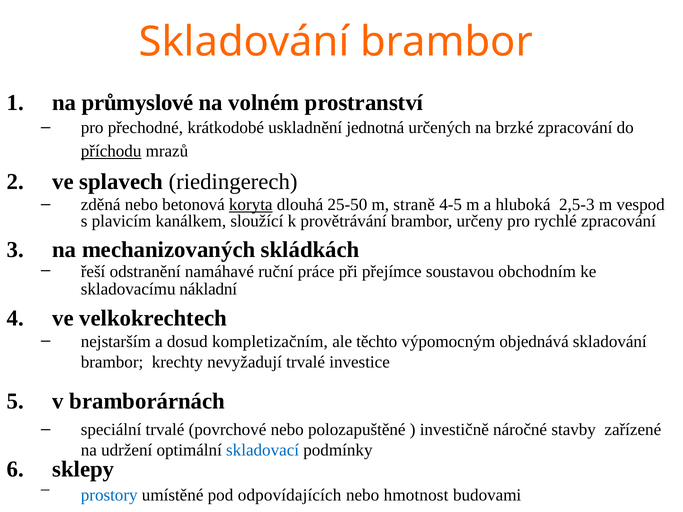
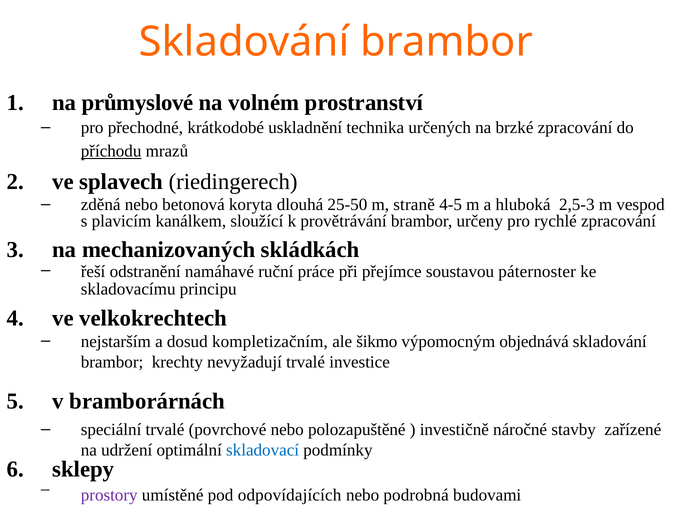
jednotná: jednotná -> technika (375, 128)
koryta underline: present -> none (251, 205)
obchodním: obchodním -> páternoster (537, 272)
nákladní: nákladní -> principu (208, 289)
těchto: těchto -> šikmo (377, 342)
prostory colour: blue -> purple (109, 495)
hmotnost: hmotnost -> podrobná (416, 495)
